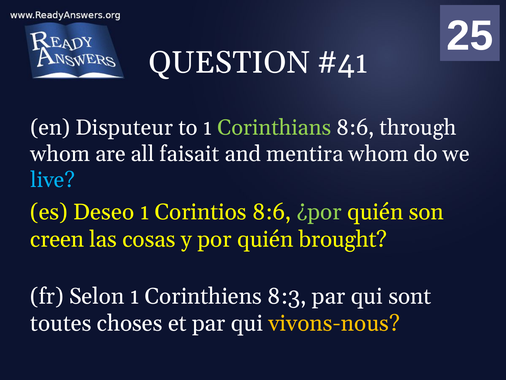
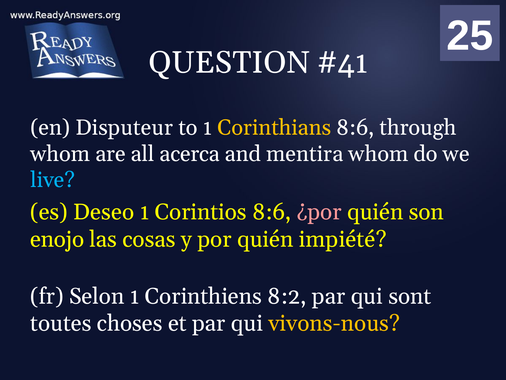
Corinthians colour: light green -> yellow (274, 127)
faisait: faisait -> acerca (190, 154)
¿por colour: light green -> pink (319, 212)
creen: creen -> enojo (57, 239)
brought: brought -> impiété (343, 239)
8:3: 8:3 -> 8:2 (287, 296)
